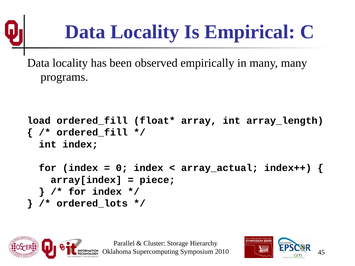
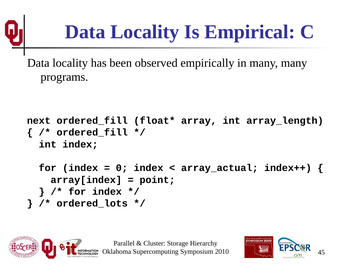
load: load -> next (39, 121)
piece: piece -> point (157, 180)
